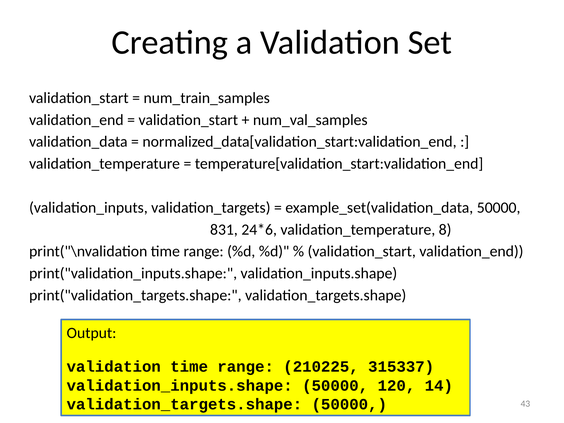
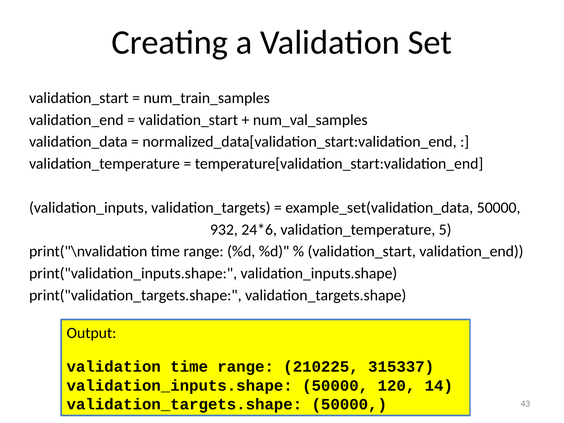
831: 831 -> 932 (224, 230)
8: 8 -> 5 (445, 230)
